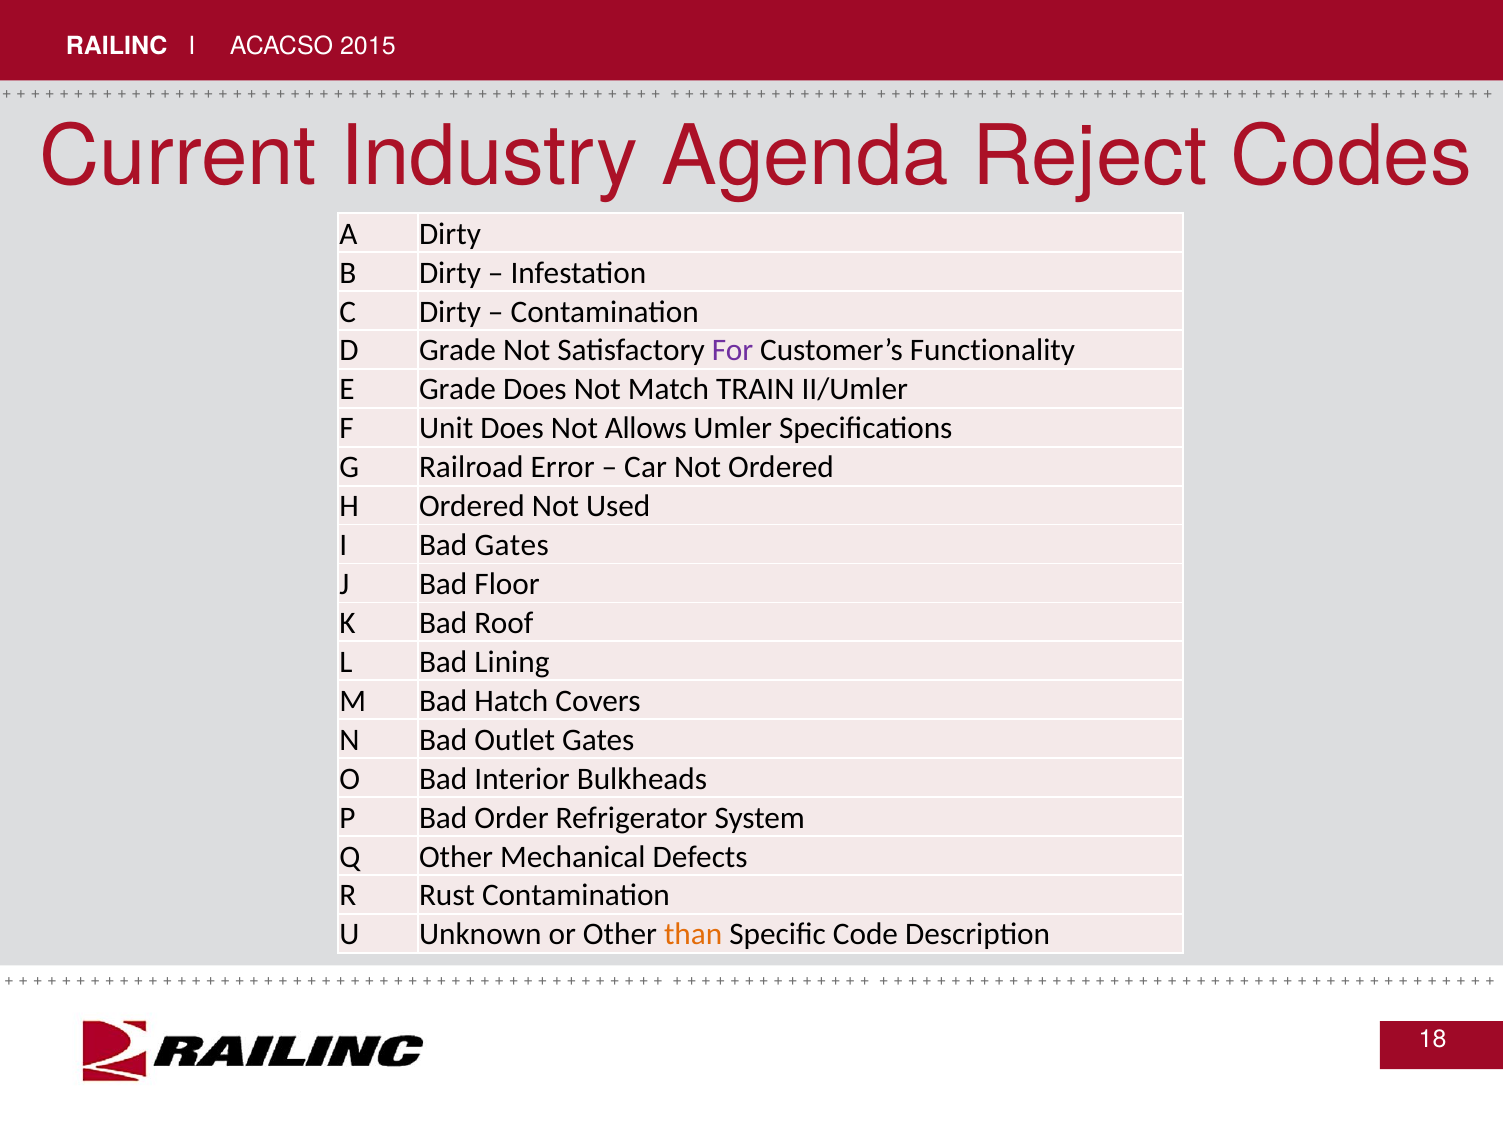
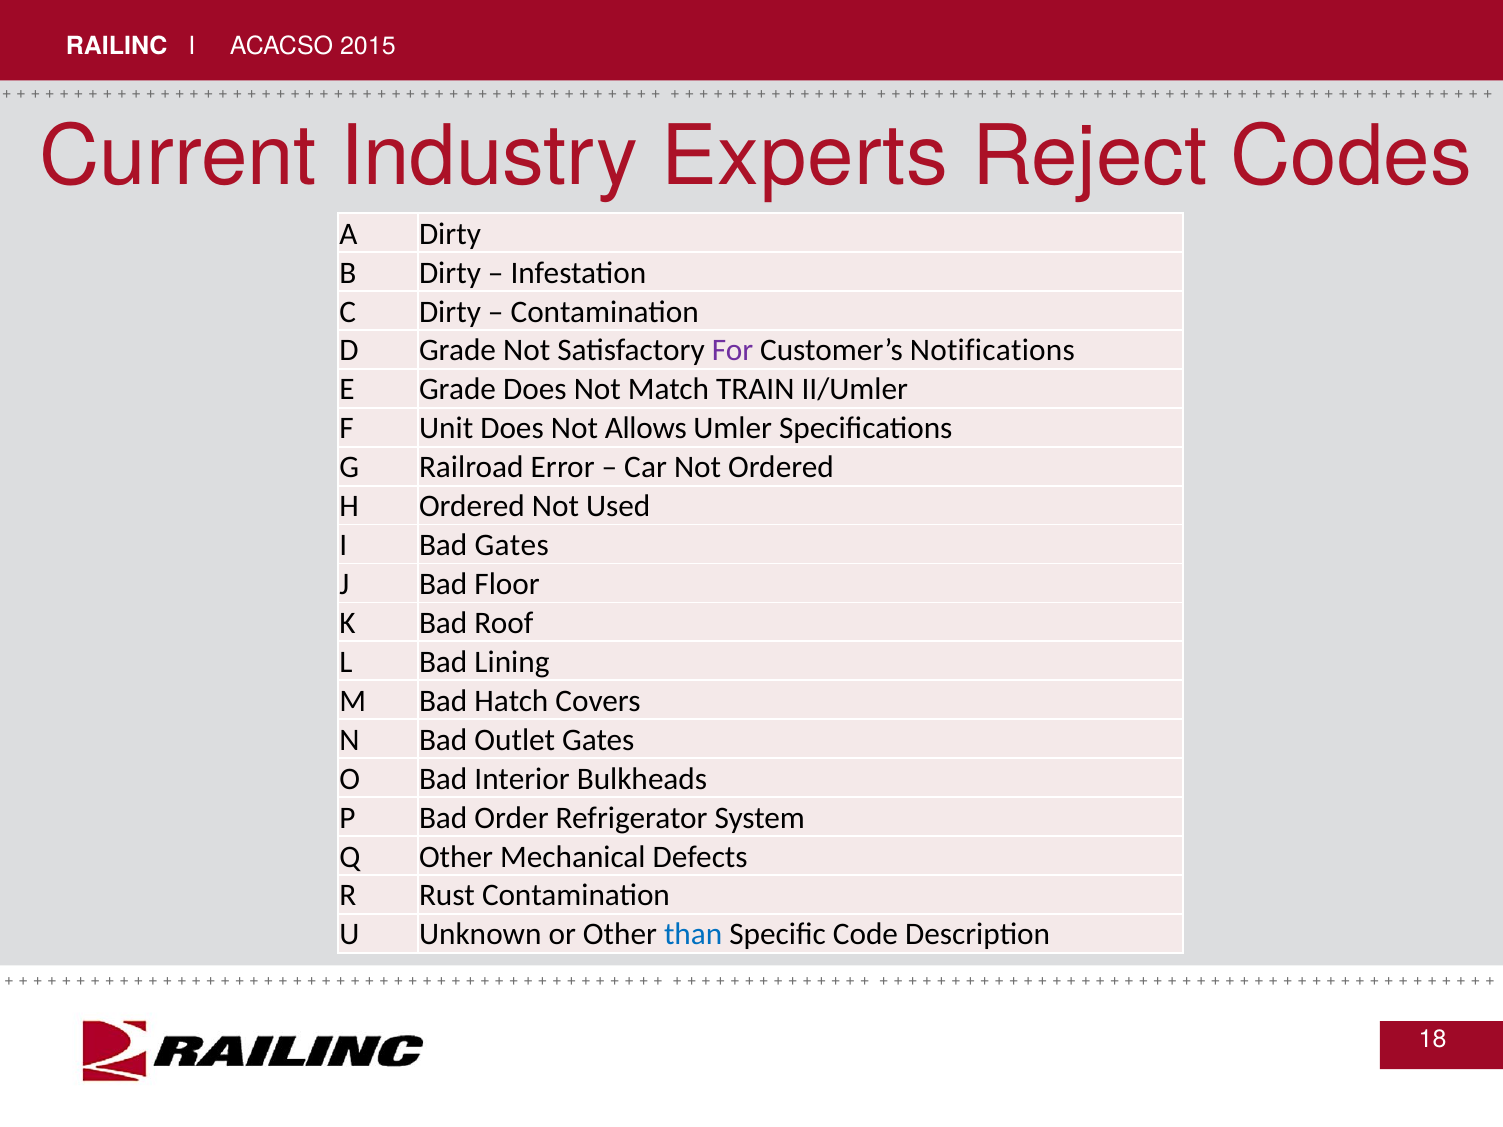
Agenda: Agenda -> Experts (805, 157)
Functionality: Functionality -> Notifications (992, 351)
than colour: orange -> blue (693, 935)
